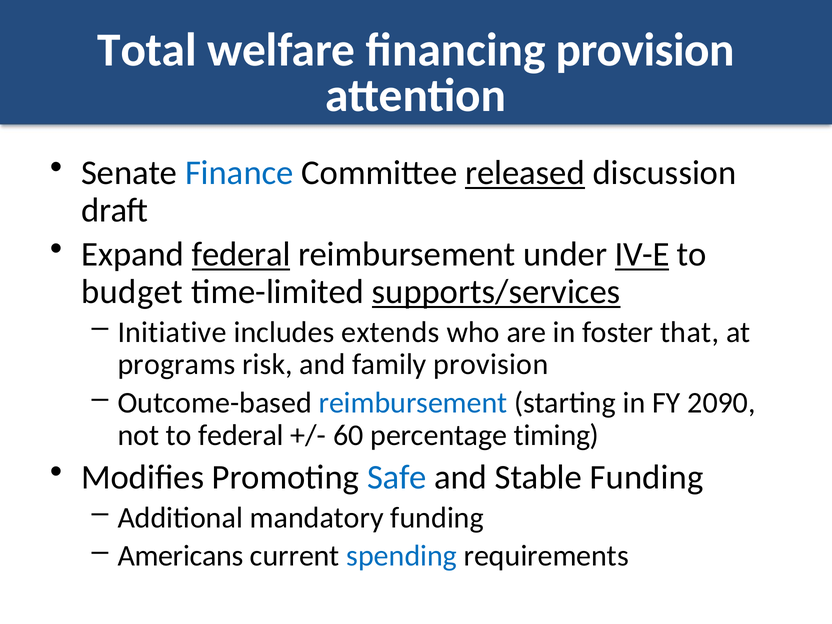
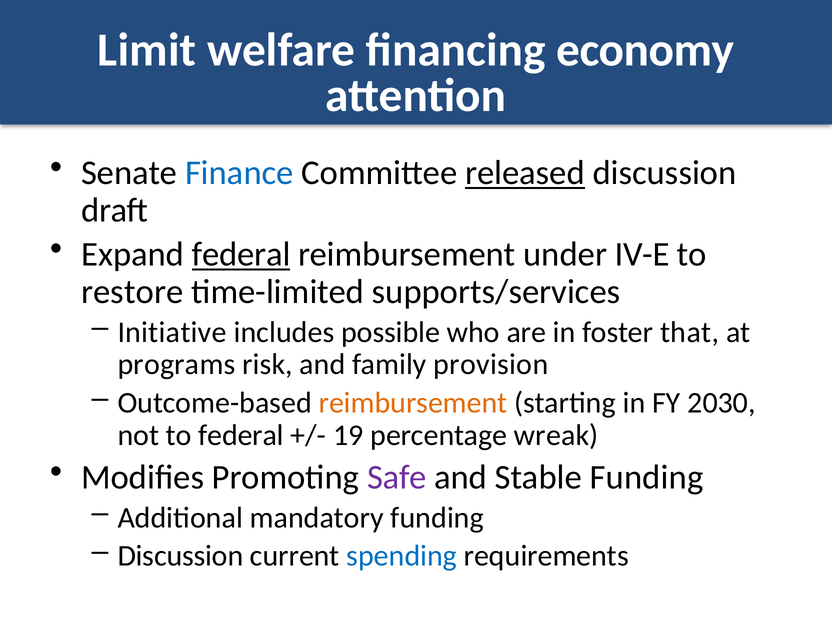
Total: Total -> Limit (147, 50)
financing provision: provision -> economy (645, 50)
IV-E underline: present -> none (642, 255)
budget: budget -> restore (132, 292)
supports/services underline: present -> none (496, 292)
extends: extends -> possible (391, 332)
reimbursement colour: blue -> orange (413, 403)
2090: 2090 -> 2030 (722, 403)
60: 60 -> 19 (348, 435)
timing: timing -> wreak (556, 435)
Safe colour: blue -> purple (397, 477)
Americans: Americans -> Discussion (180, 556)
